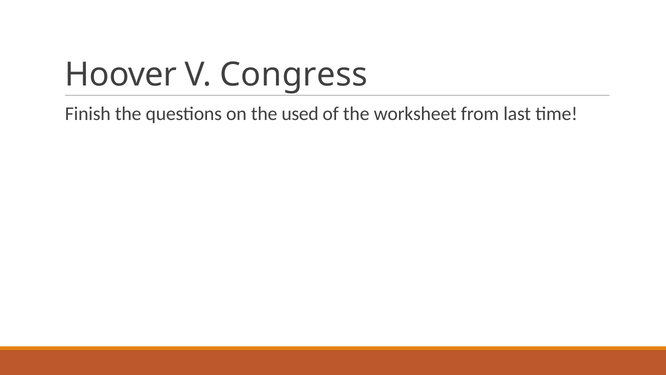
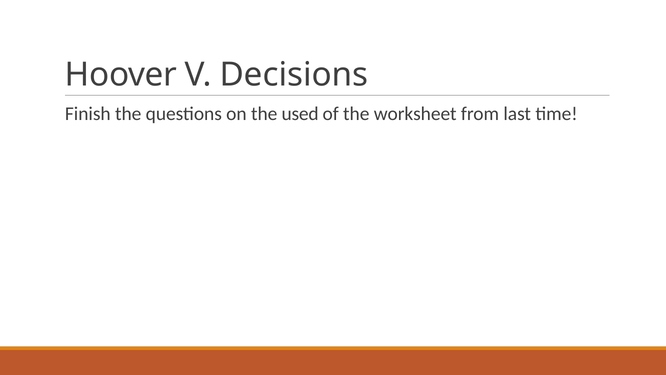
Congress: Congress -> Decisions (294, 75)
